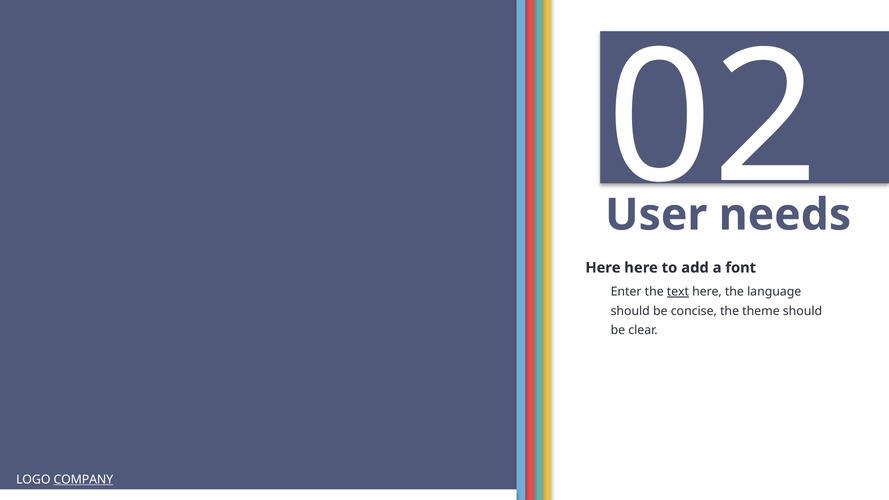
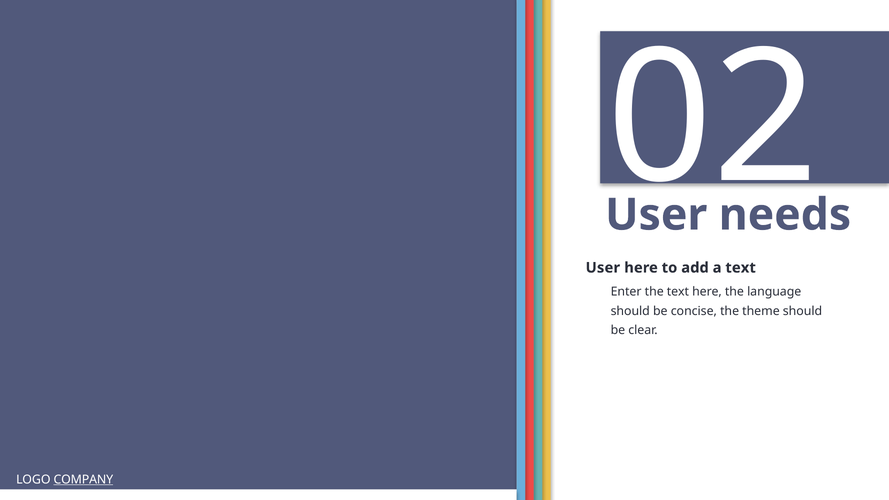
Here: Here -> User (603, 268)
a font: font -> text (741, 268)
text underline: present -> none (678, 292)
